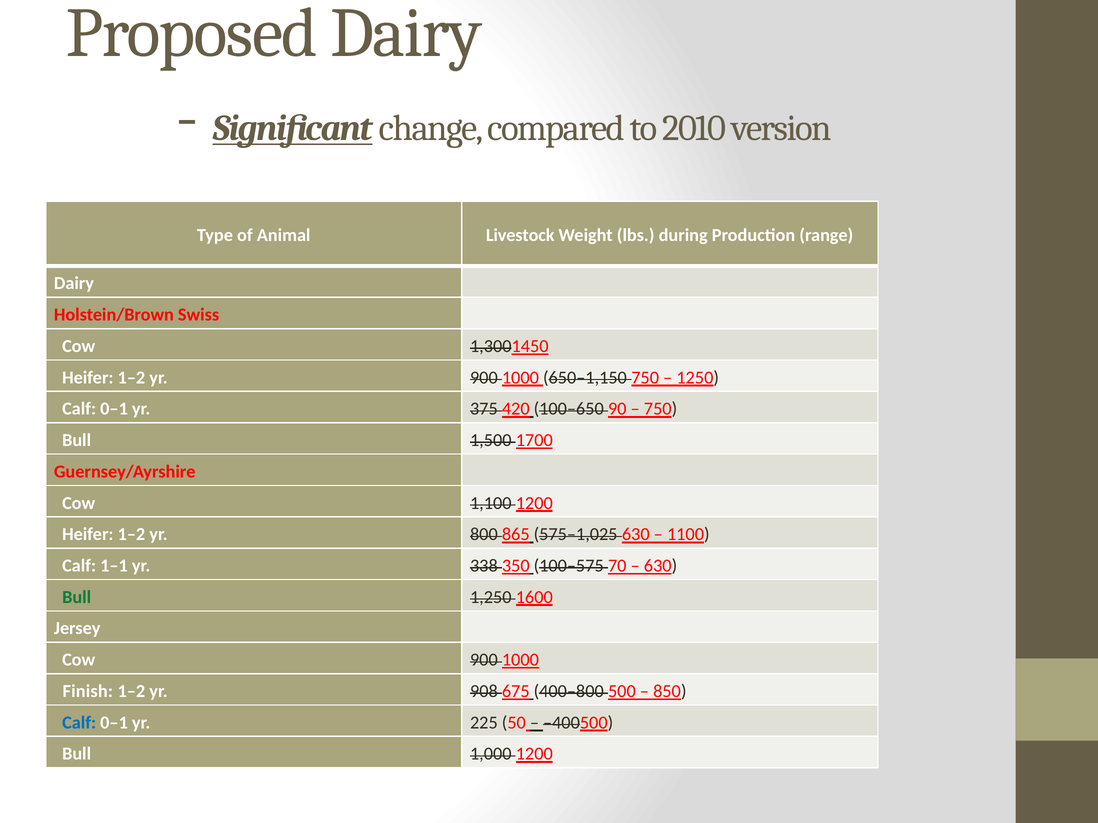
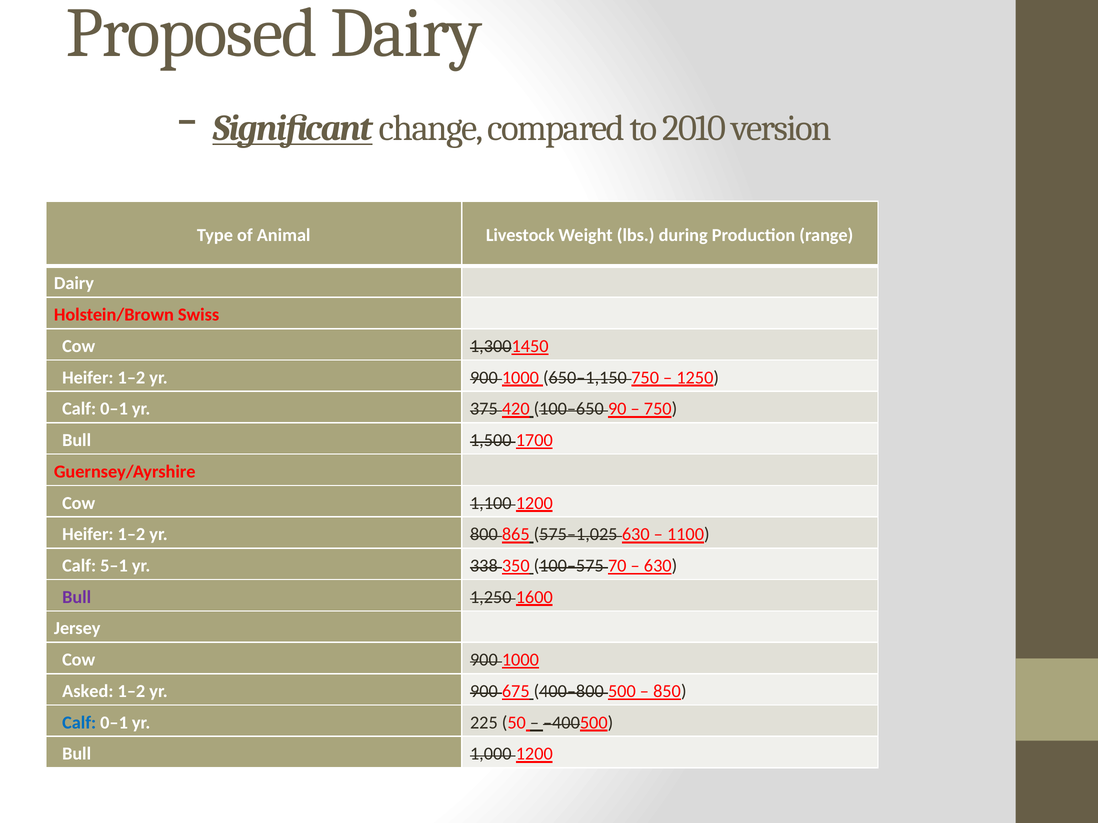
1–1: 1–1 -> 5–1 (114, 566)
Bull colour: green -> purple (77, 597)
Finish: Finish -> Asked (88, 692)
908: 908 -> 900 (484, 692)
